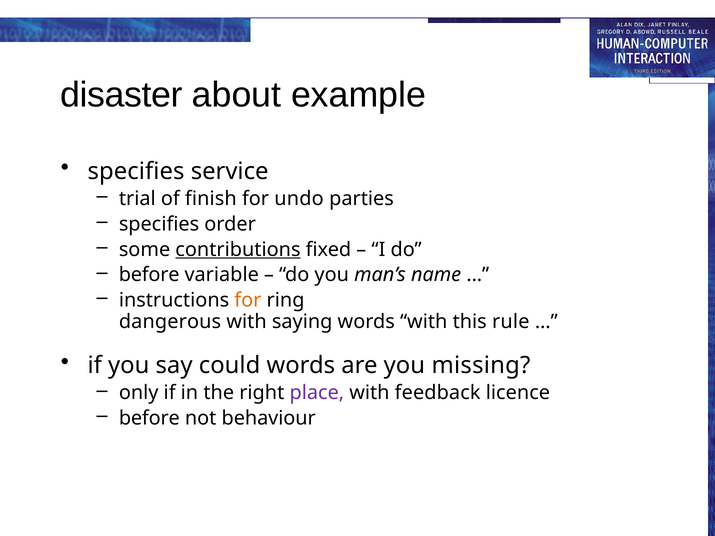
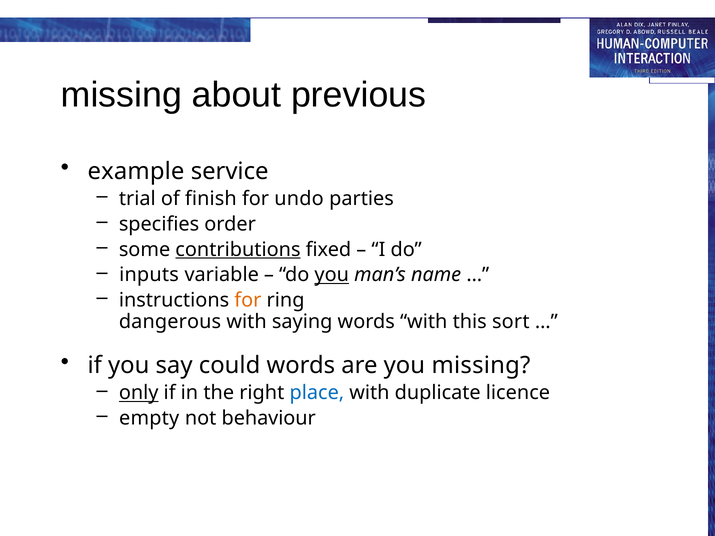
disaster: disaster -> missing (121, 95)
example: example -> previous (359, 95)
specifies: specifies -> example (136, 171)
before: before -> inputs (149, 275)
you underline: none -> present (332, 275)
rule: rule -> sort (511, 322)
only underline: none -> present (139, 393)
place colour: purple -> blue (317, 393)
feedback: feedback -> duplicate (438, 393)
before: before -> empty (149, 419)
